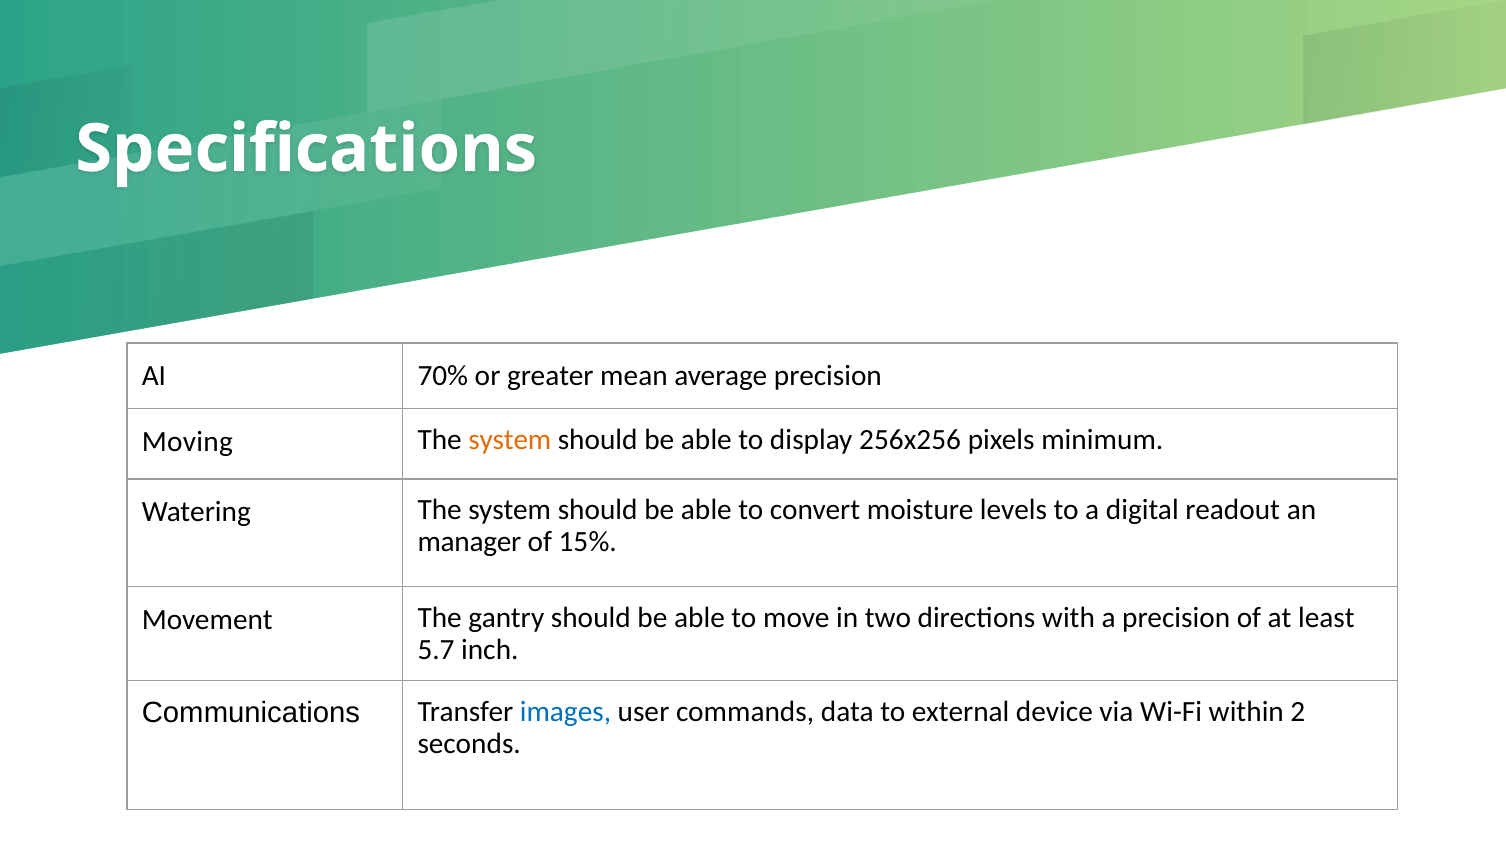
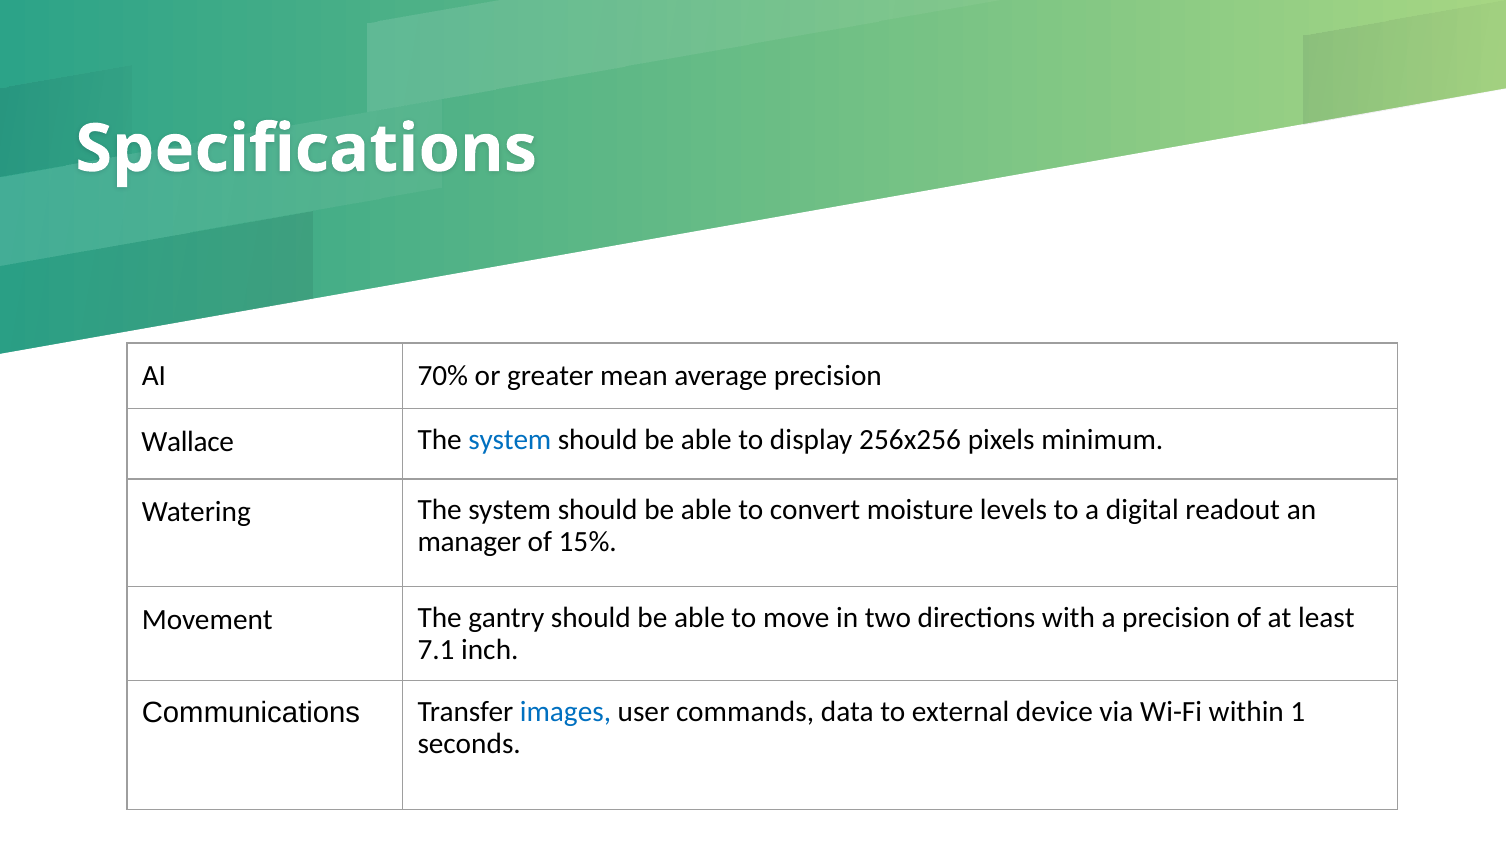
Moving: Moving -> Wallace (188, 442)
system colour: orange -> blue (510, 440)
5.7: 5.7 -> 7.1 (436, 650)
2: 2 -> 1 (1298, 712)
